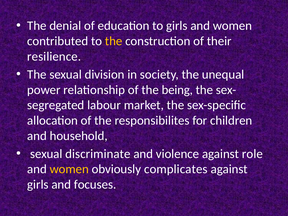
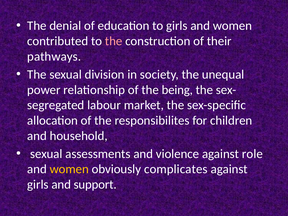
the colour: yellow -> pink (114, 41)
resilience: resilience -> pathways (54, 56)
discriminate: discriminate -> assessments (98, 154)
focuses: focuses -> support (95, 185)
